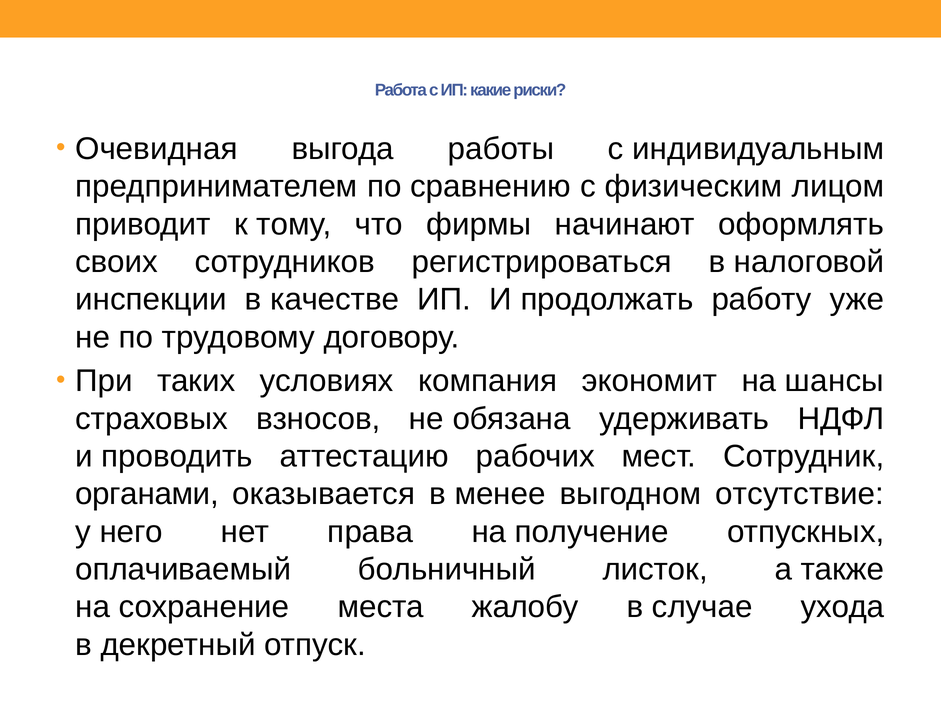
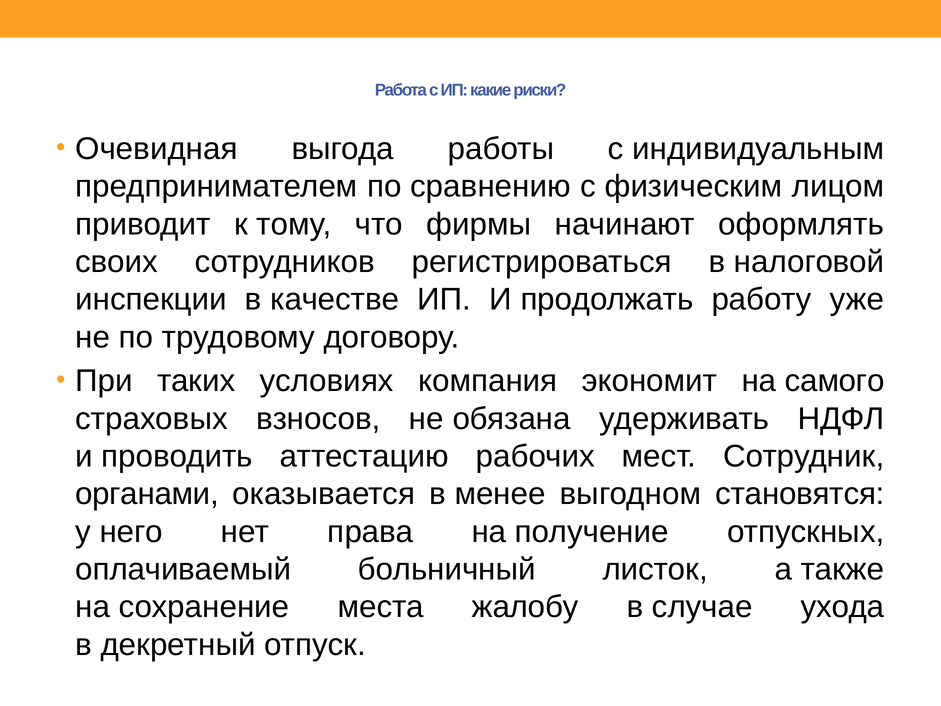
шансы: шансы -> самого (835, 381)
отсутствие: отсутствие -> становятся (800, 494)
